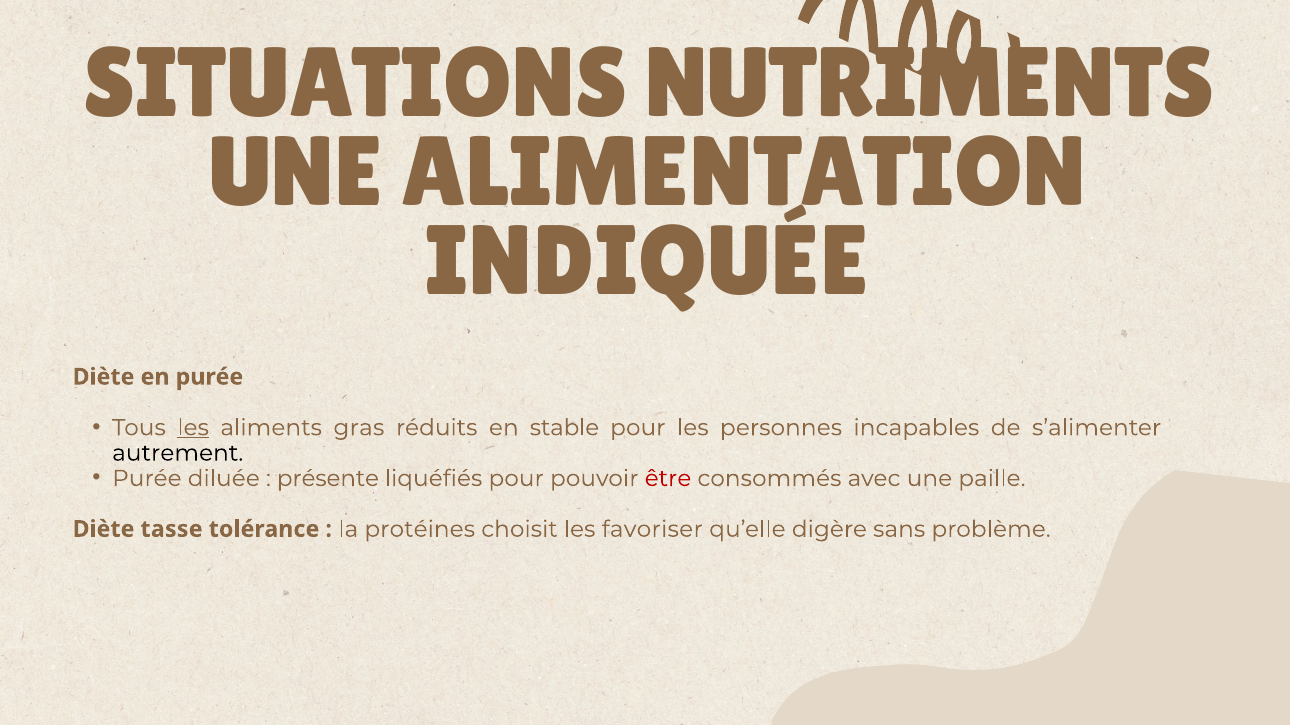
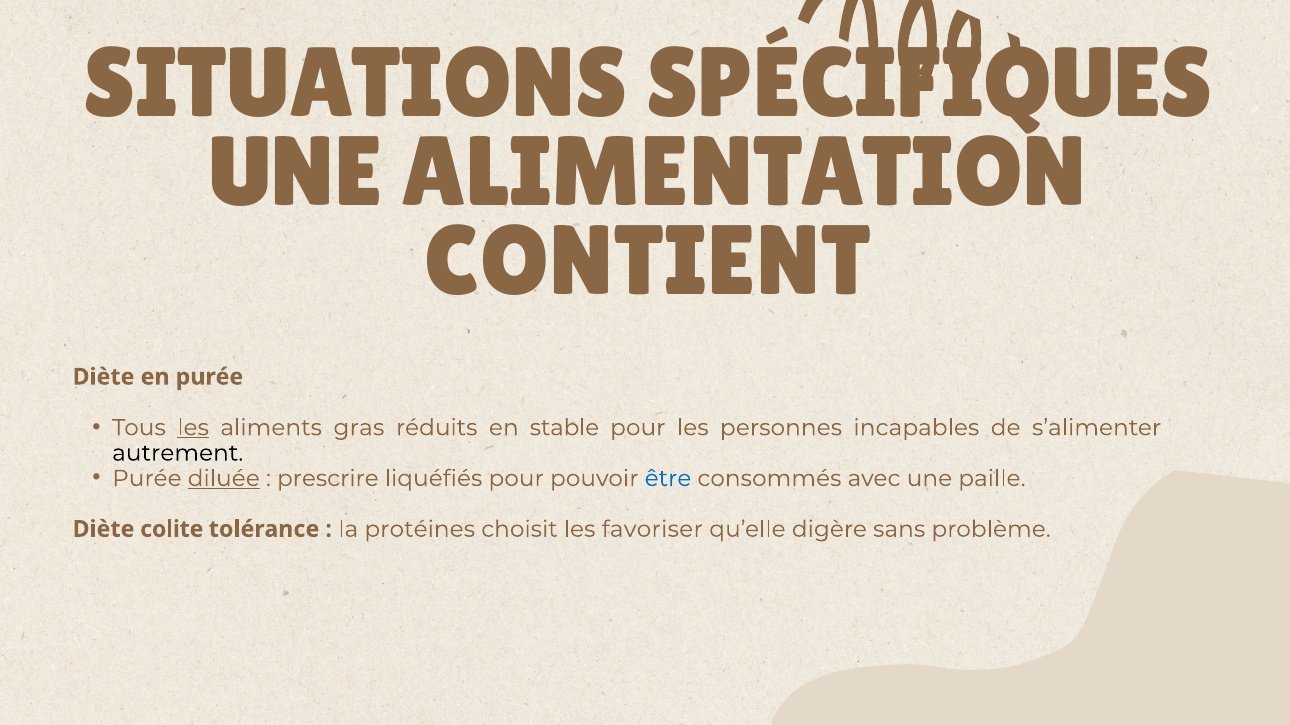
NUTRIMENTS: NUTRIMENTS -> SPÉCIFIQUES (930, 84)
INDIQUÉE: INDIQUÉE -> CONTIENT (648, 262)
diluée underline: none -> present (224, 479)
présente: présente -> prescrire (328, 479)
être colour: red -> blue (668, 479)
tasse: tasse -> colite (172, 530)
